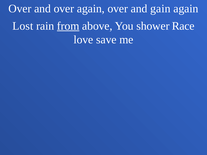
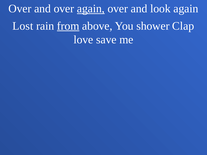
again underline: none -> present (91, 9)
gain: gain -> look (160, 9)
Race: Race -> Clap (183, 26)
